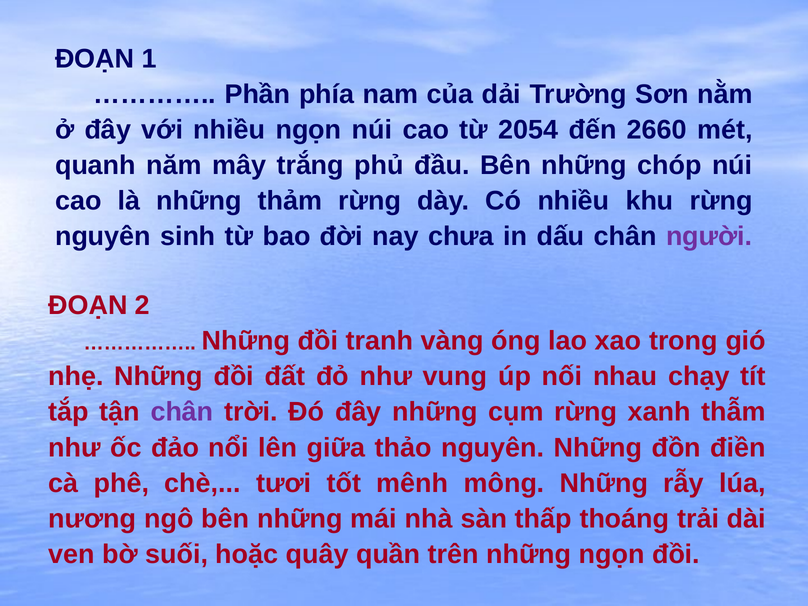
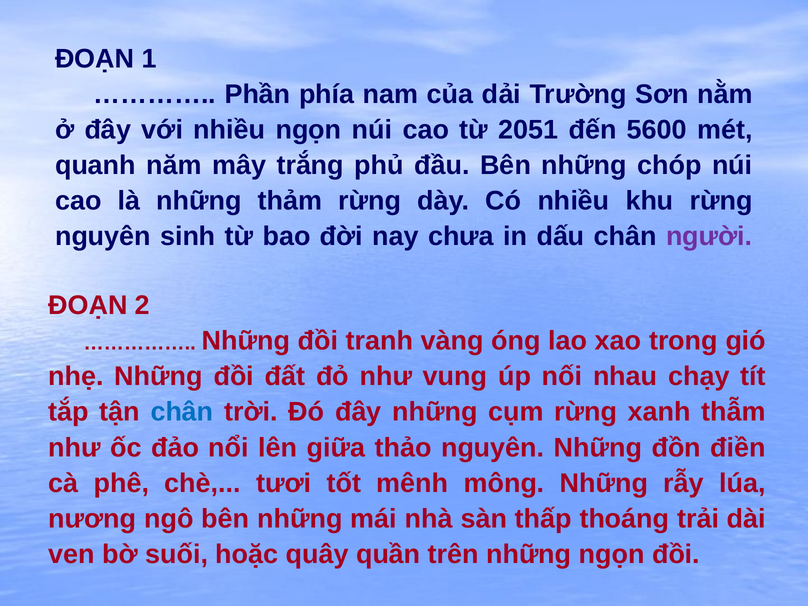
2054: 2054 -> 2051 (528, 130)
2660: 2660 -> 5600 (657, 130)
chân colour: purple -> blue (182, 412)
